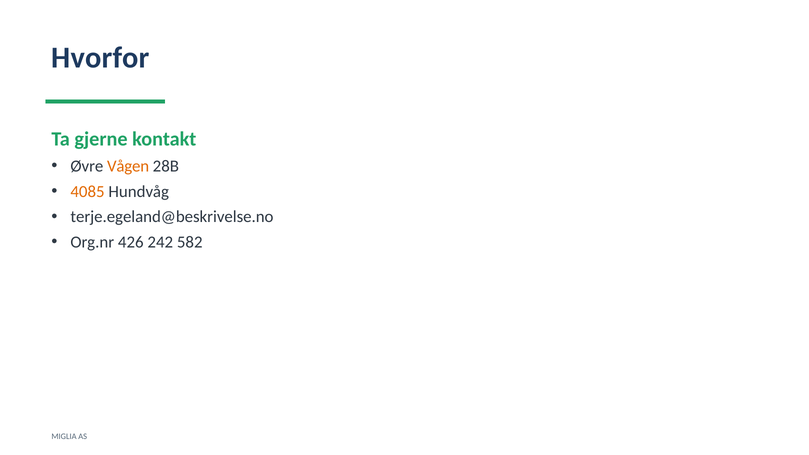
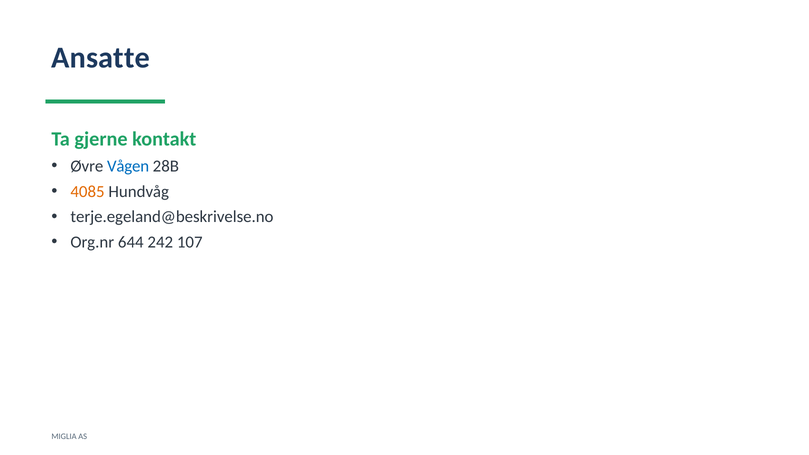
Hvorfor: Hvorfor -> Ansatte (101, 58)
Vågen colour: orange -> blue (128, 166)
426: 426 -> 644 (131, 242)
582: 582 -> 107 (190, 242)
